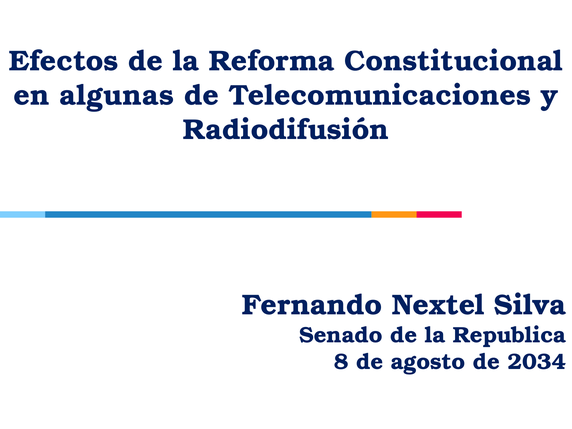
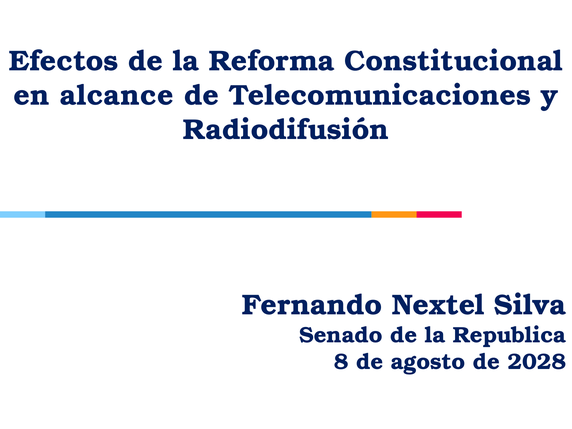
algunas: algunas -> alcance (117, 95)
2034: 2034 -> 2028 (537, 362)
